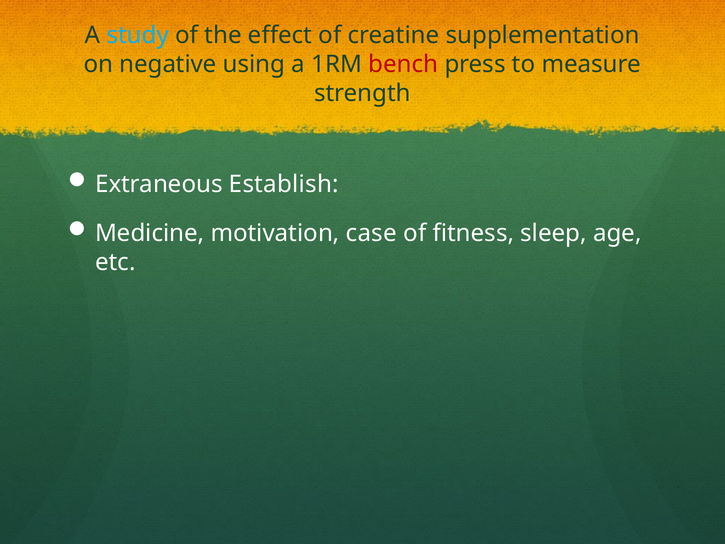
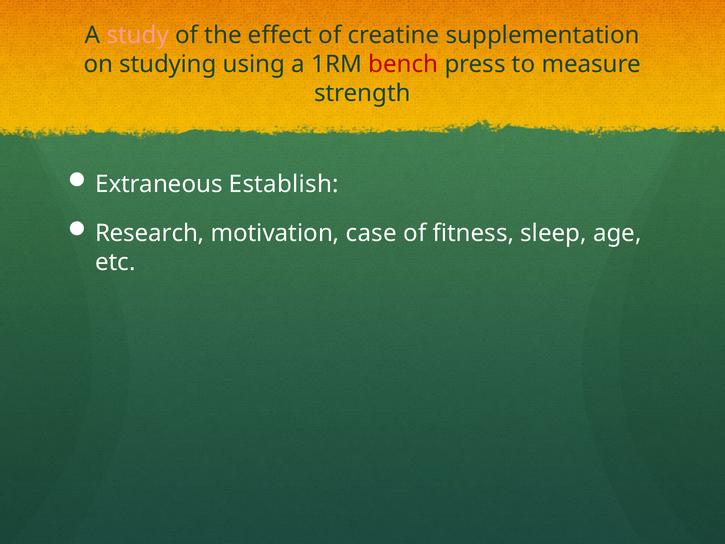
study colour: light blue -> pink (138, 35)
negative: negative -> studying (168, 64)
Medicine: Medicine -> Research (150, 233)
